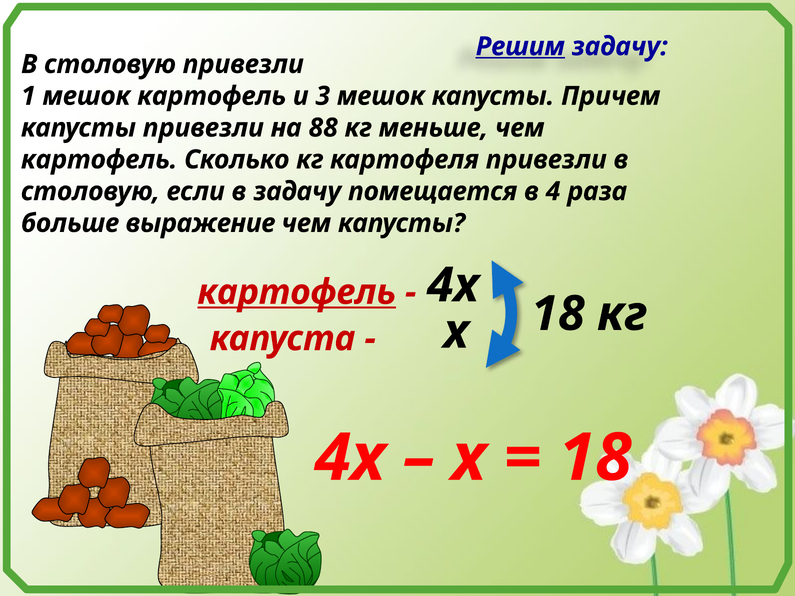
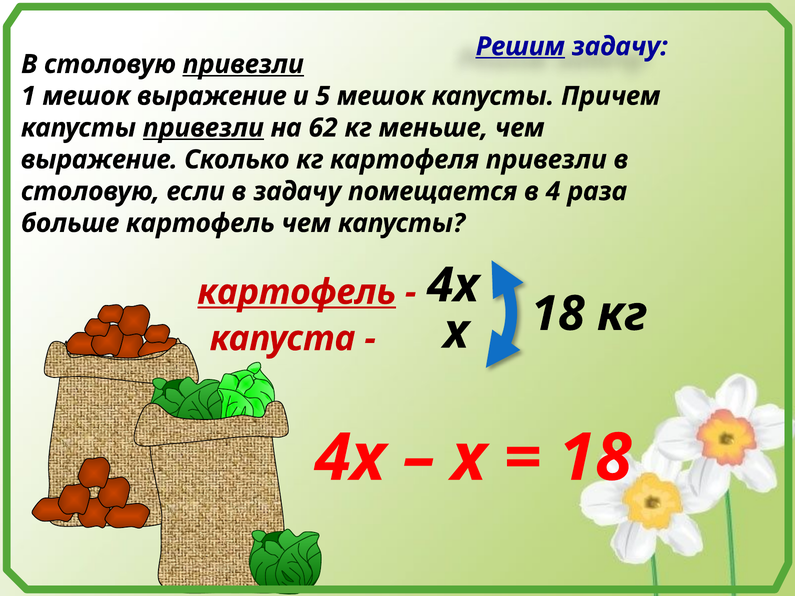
привезли underline: none -> present (243, 64)
мешок картофель: картофель -> выражение (212, 96)
3: 3 -> 5 (323, 96)
привезли underline: none -> present (203, 128)
88: 88 -> 62 (323, 128)
картофель: картофель -> выражение (99, 160)
больше выражение: выражение -> картофель (200, 223)
